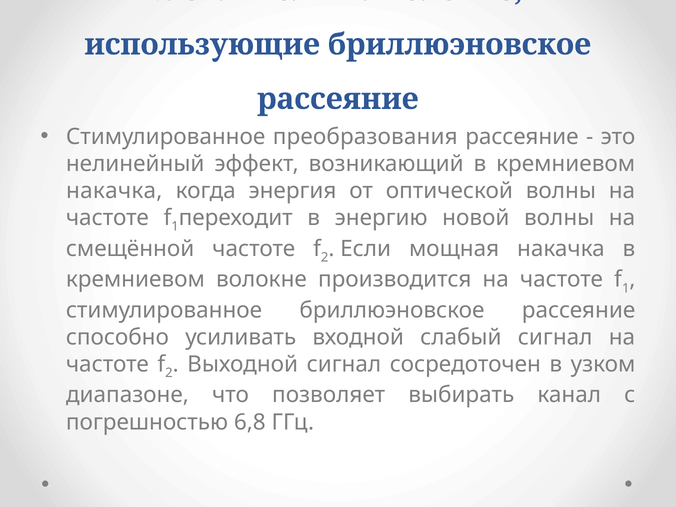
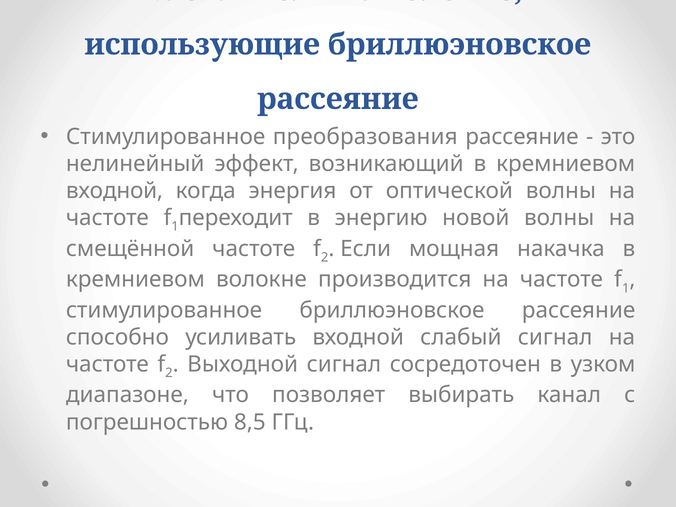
накачка: накачка -> входной (114, 191)
6,8: 6,8 -> 8,5 (250, 422)
